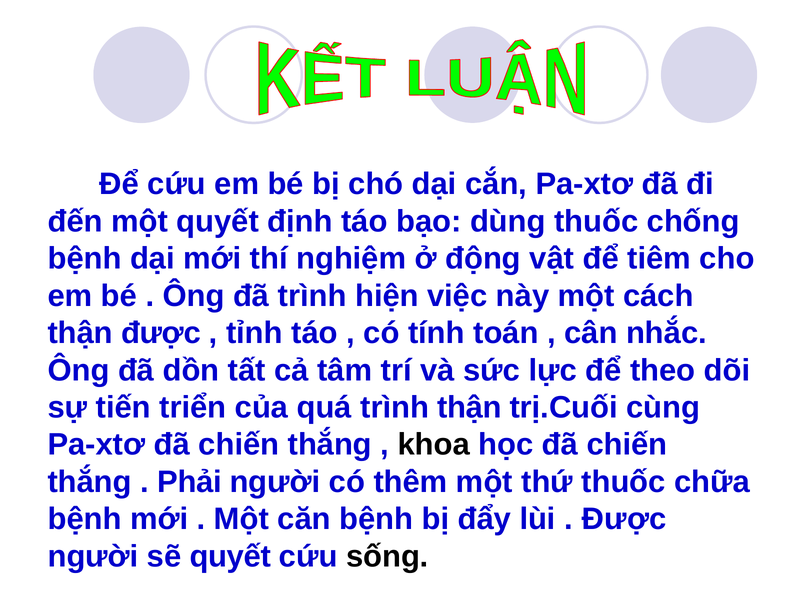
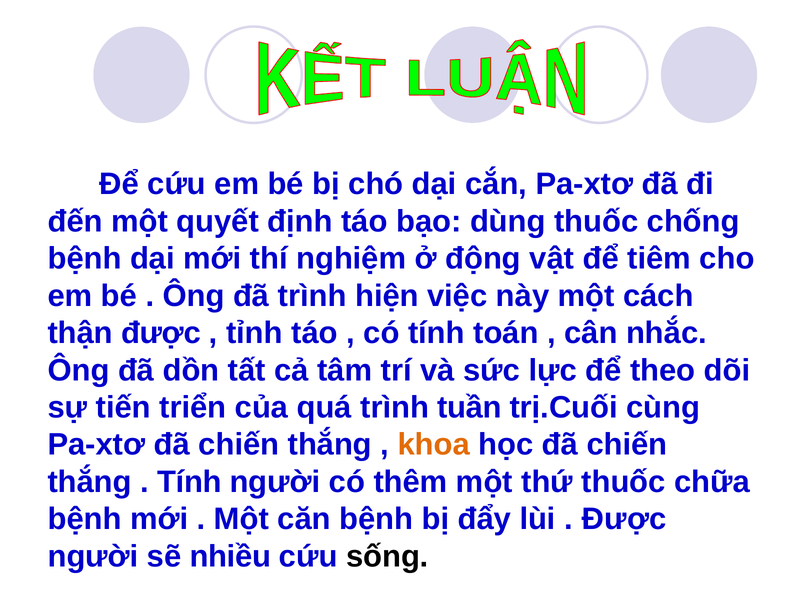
trình thận: thận -> tuần (469, 407)
khoa colour: black -> orange (434, 445)
Phải: Phải -> Tính (189, 482)
sẽ quyết: quyết -> nhiều (230, 556)
